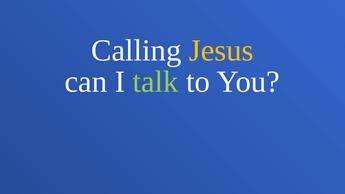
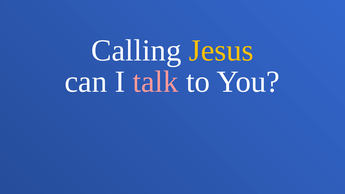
talk colour: light green -> pink (156, 82)
